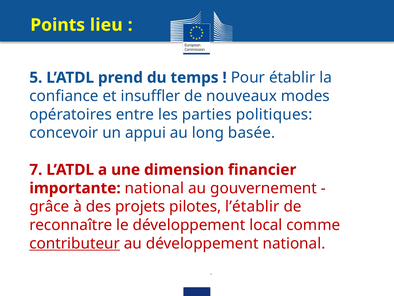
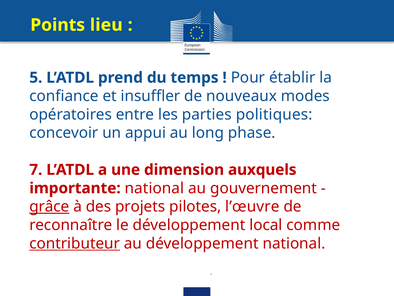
basée: basée -> phase (252, 133)
financier: financier -> auxquels (262, 169)
grâce underline: none -> present (49, 206)
l’établir: l’établir -> l’œuvre (252, 206)
